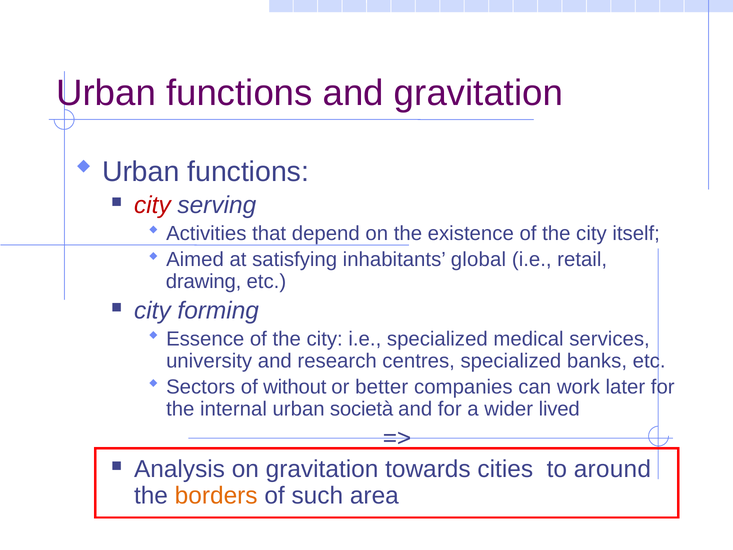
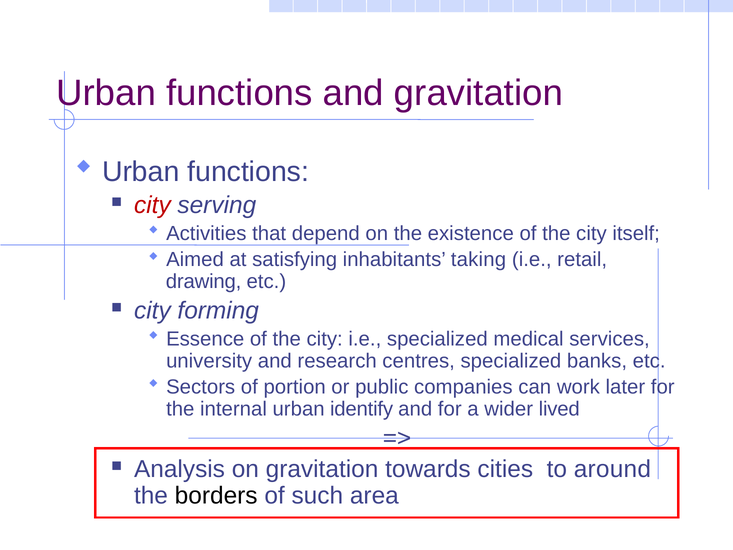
global: global -> taking (478, 259)
without: without -> portion (295, 387)
better: better -> public (382, 387)
società: società -> identify (362, 409)
borders colour: orange -> black (216, 495)
